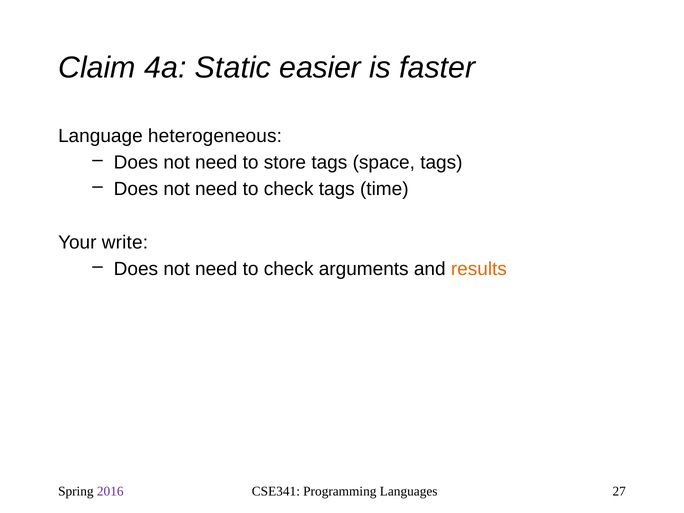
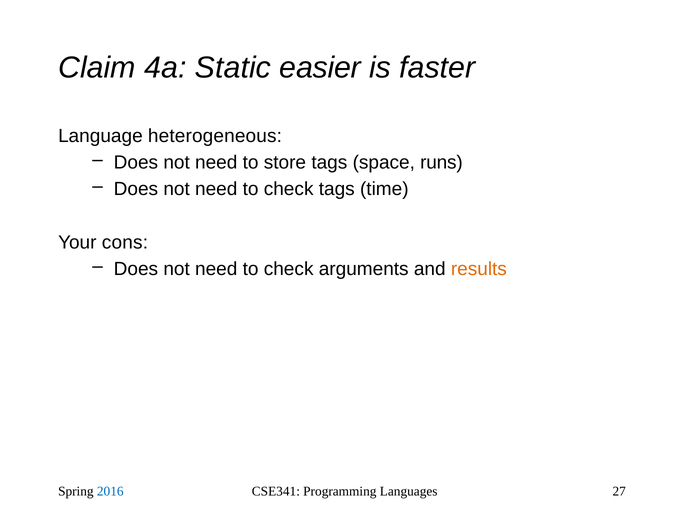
space tags: tags -> runs (441, 162)
write: write -> cons (125, 242)
2016 colour: purple -> blue (110, 491)
